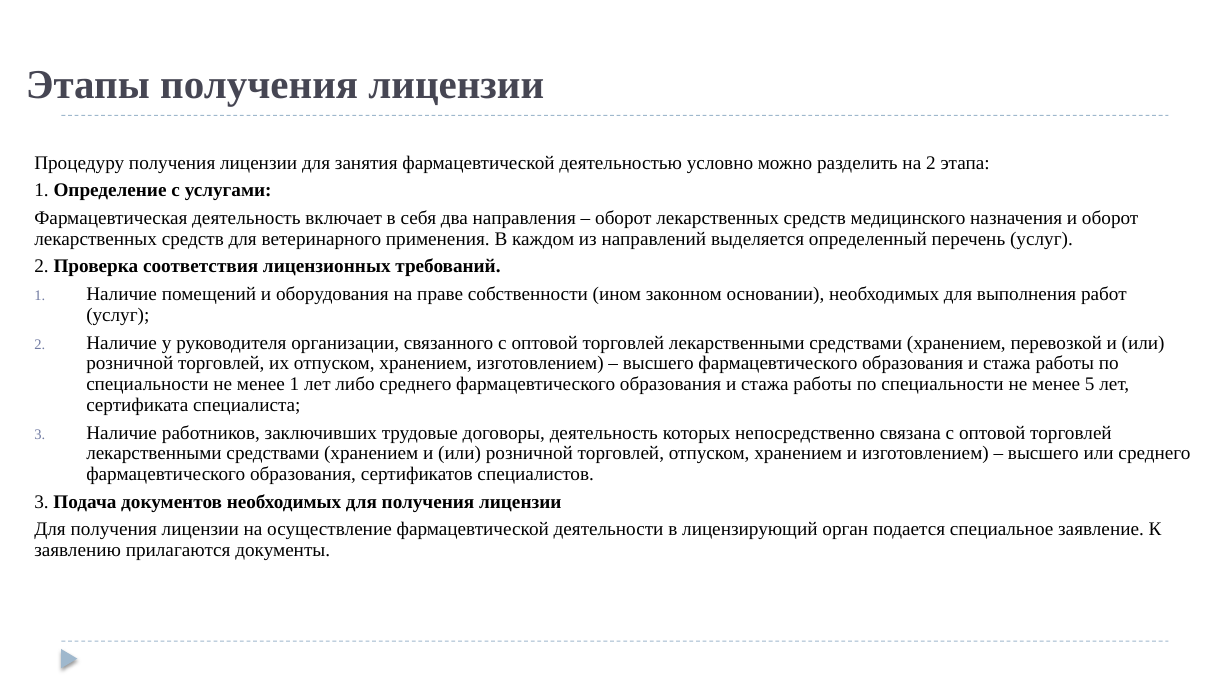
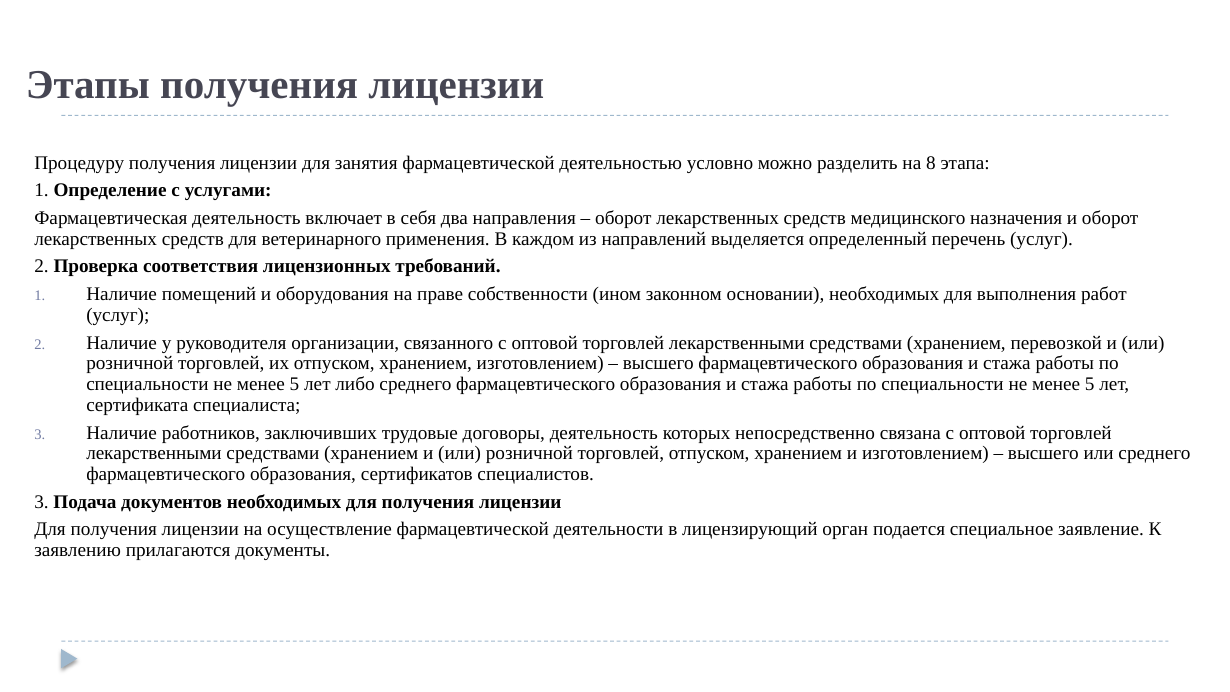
на 2: 2 -> 8 (931, 163)
1: 1 -> 5 (294, 384)
